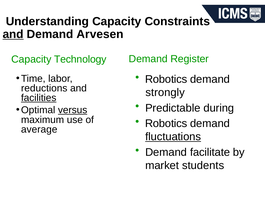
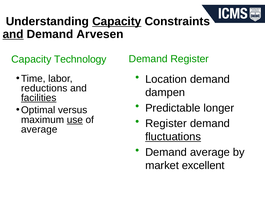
Capacity underline: none -> present (117, 21)
Robotics: Robotics -> Location (166, 79)
strongly: strongly -> dampen (165, 92)
during: during -> longer (219, 108)
versus underline: present -> none (73, 110)
use underline: none -> present (75, 120)
Robotics: Robotics -> Register (166, 123)
Demand facilitate: facilitate -> average (210, 152)
students: students -> excellent (203, 165)
